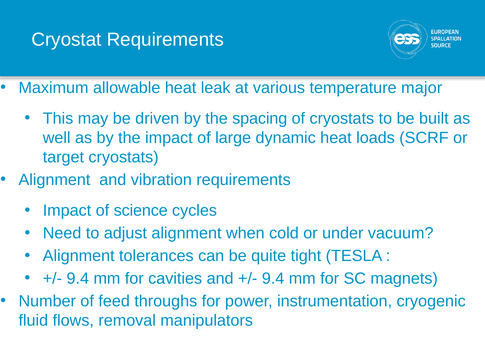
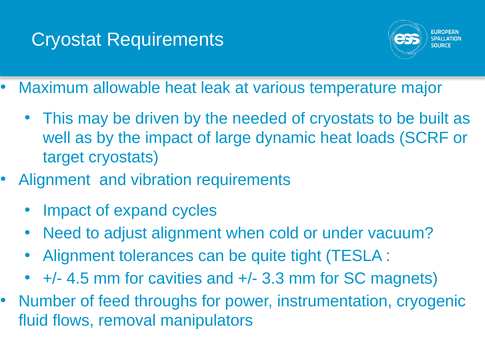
spacing: spacing -> needed (260, 118)
science: science -> expand (141, 210)
9.4: 9.4 -> 4.5 (78, 278)
9.4: 9.4 -> 3.3 (273, 278)
